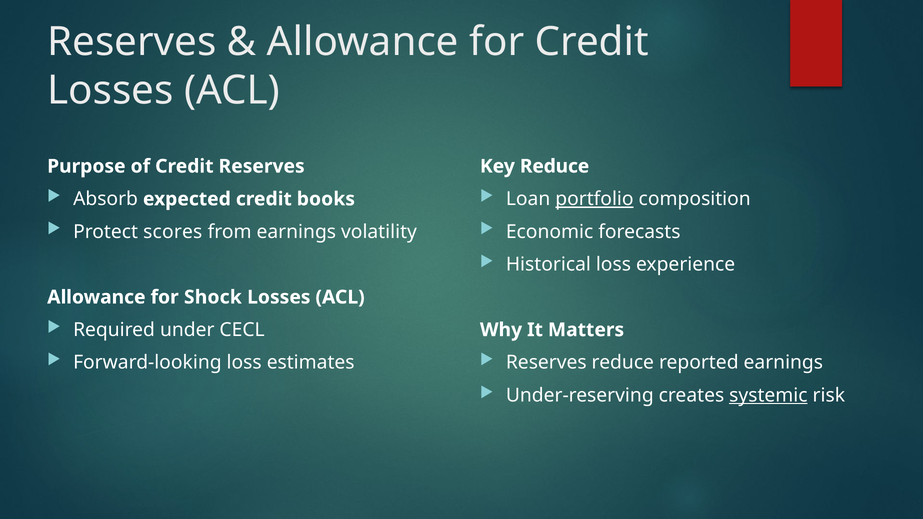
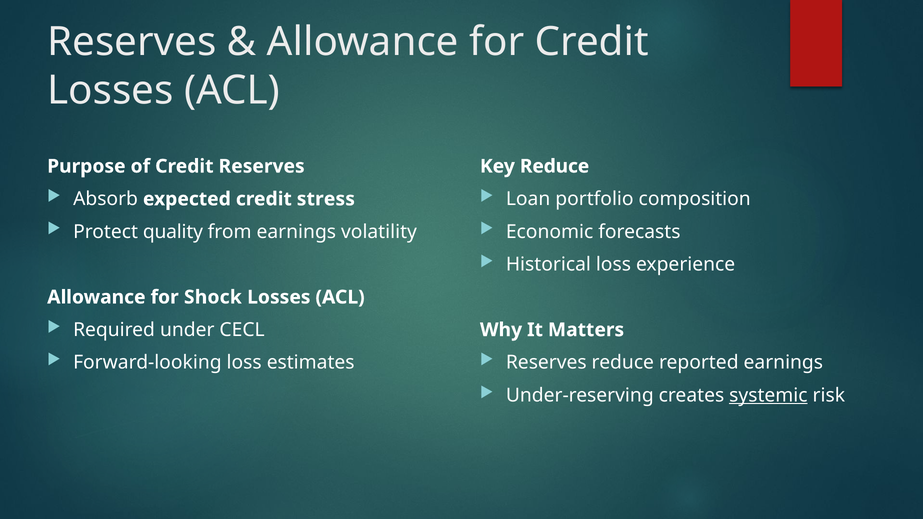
books: books -> stress (326, 199)
portfolio underline: present -> none (594, 199)
scores: scores -> quality (173, 232)
